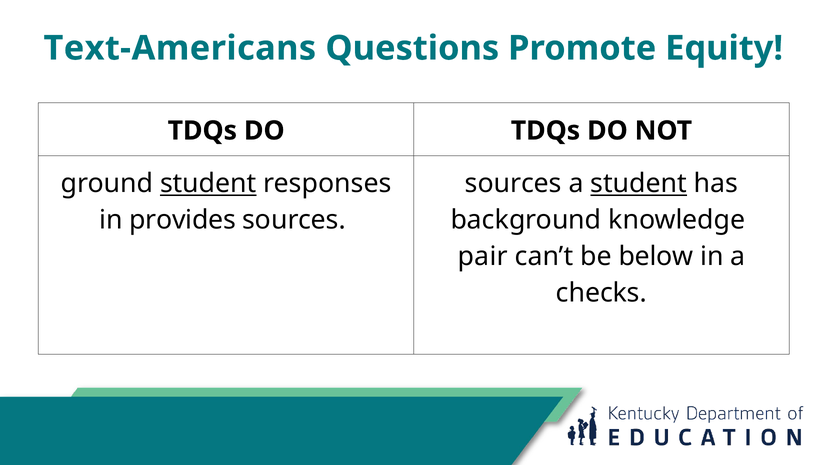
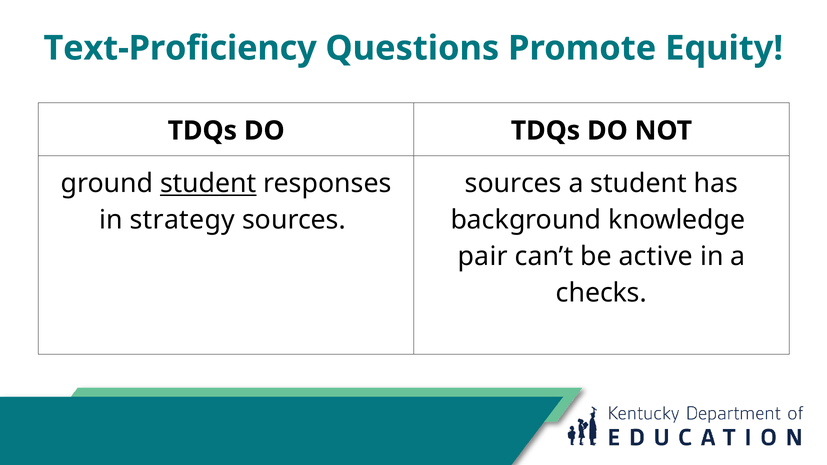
Text-Americans: Text-Americans -> Text-Proficiency (180, 48)
student underline: present -> none (639, 184)
provides: provides -> strategy (182, 220)
below: below -> active (656, 256)
